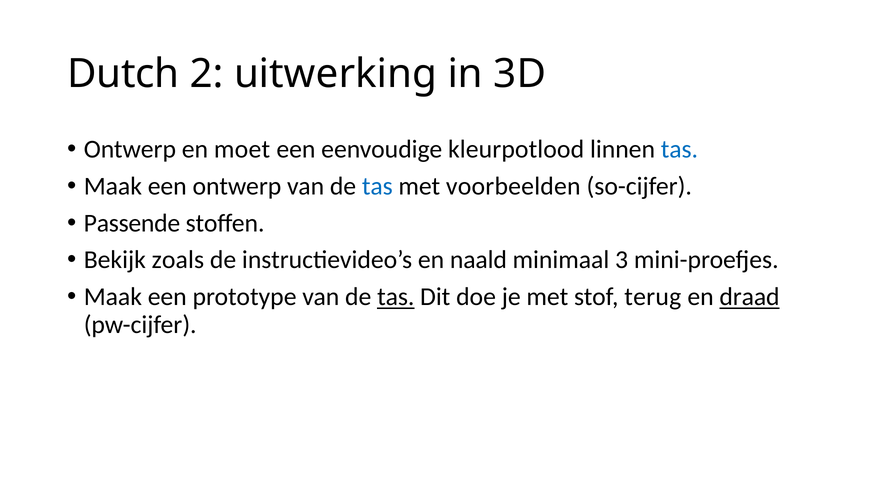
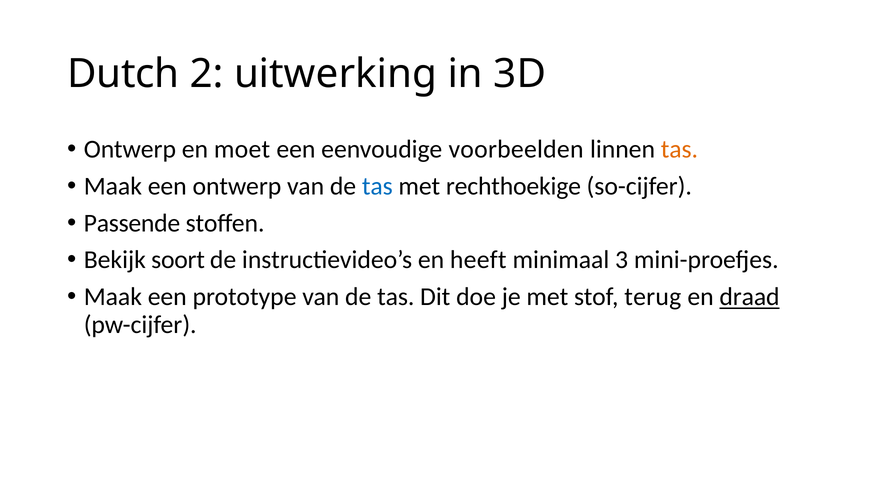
kleurpotlood: kleurpotlood -> voorbeelden (516, 149)
tas colour: blue -> orange (679, 149)
voorbeelden: voorbeelden -> rechthoekige (513, 186)
zoals: zoals -> soort (178, 260)
naald: naald -> heeft (478, 260)
tas underline: present -> none (396, 297)
